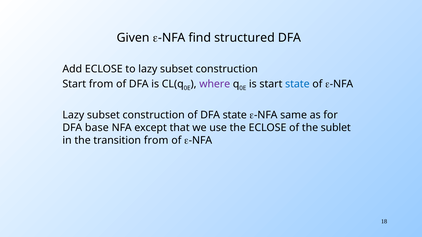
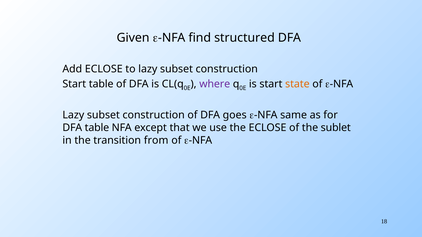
Start from: from -> table (101, 84)
state colour: blue -> orange (297, 84)
DFA state: state -> goes (235, 115)
DFA base: base -> table (97, 128)
